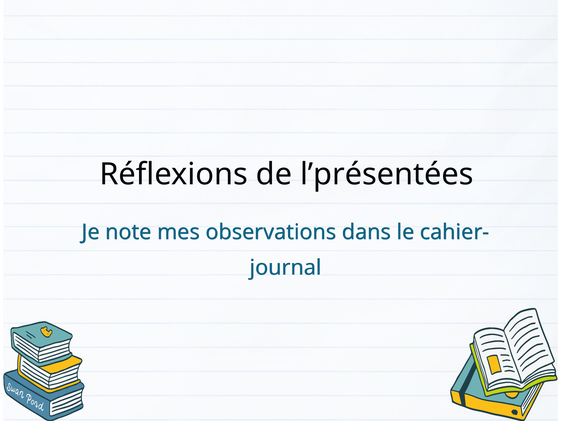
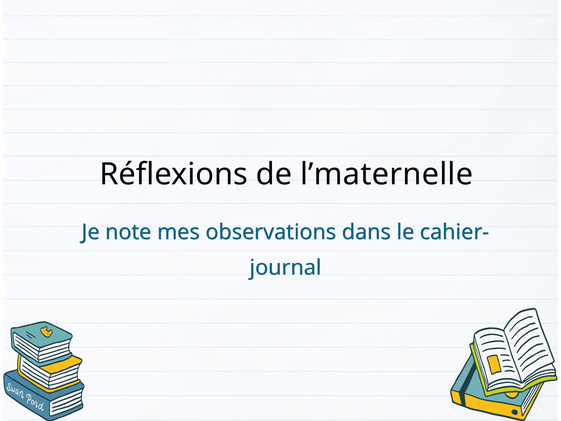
l’présentées: l’présentées -> l’maternelle (387, 174)
